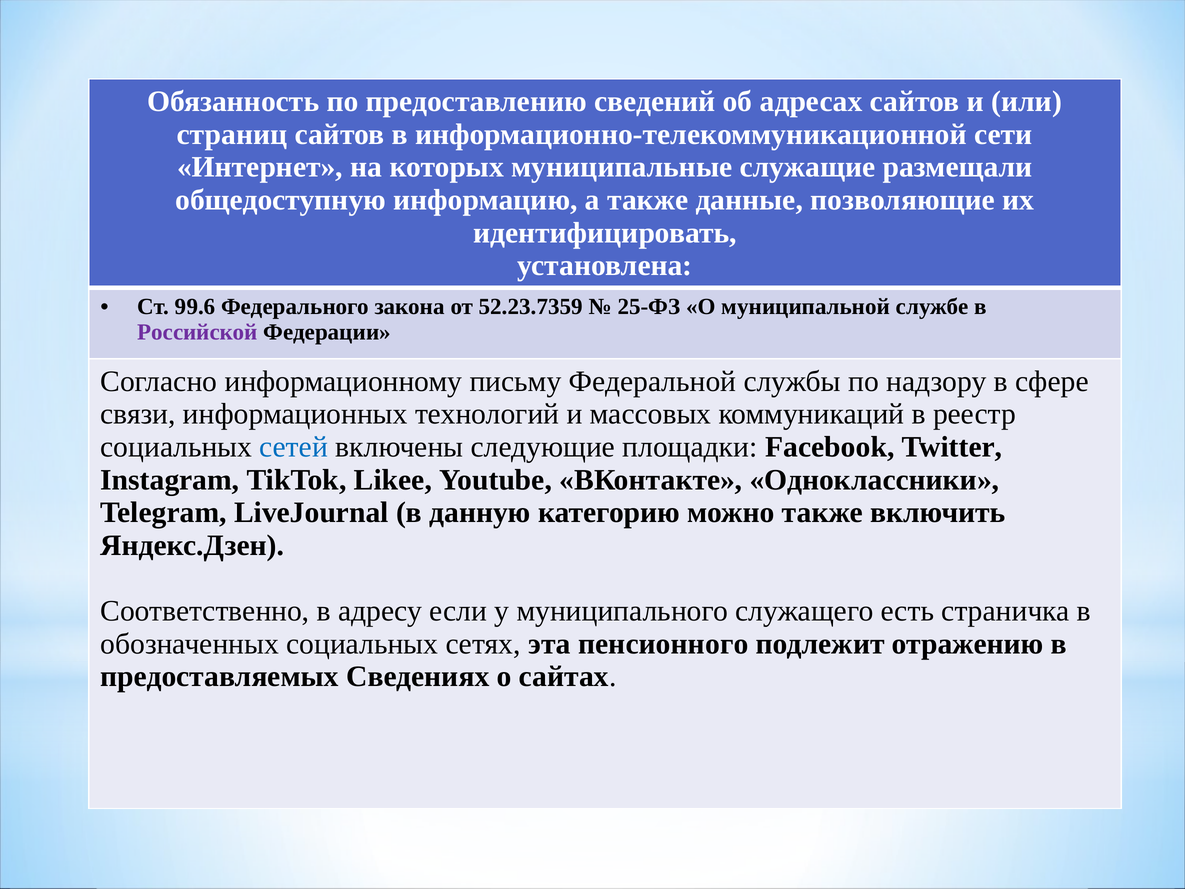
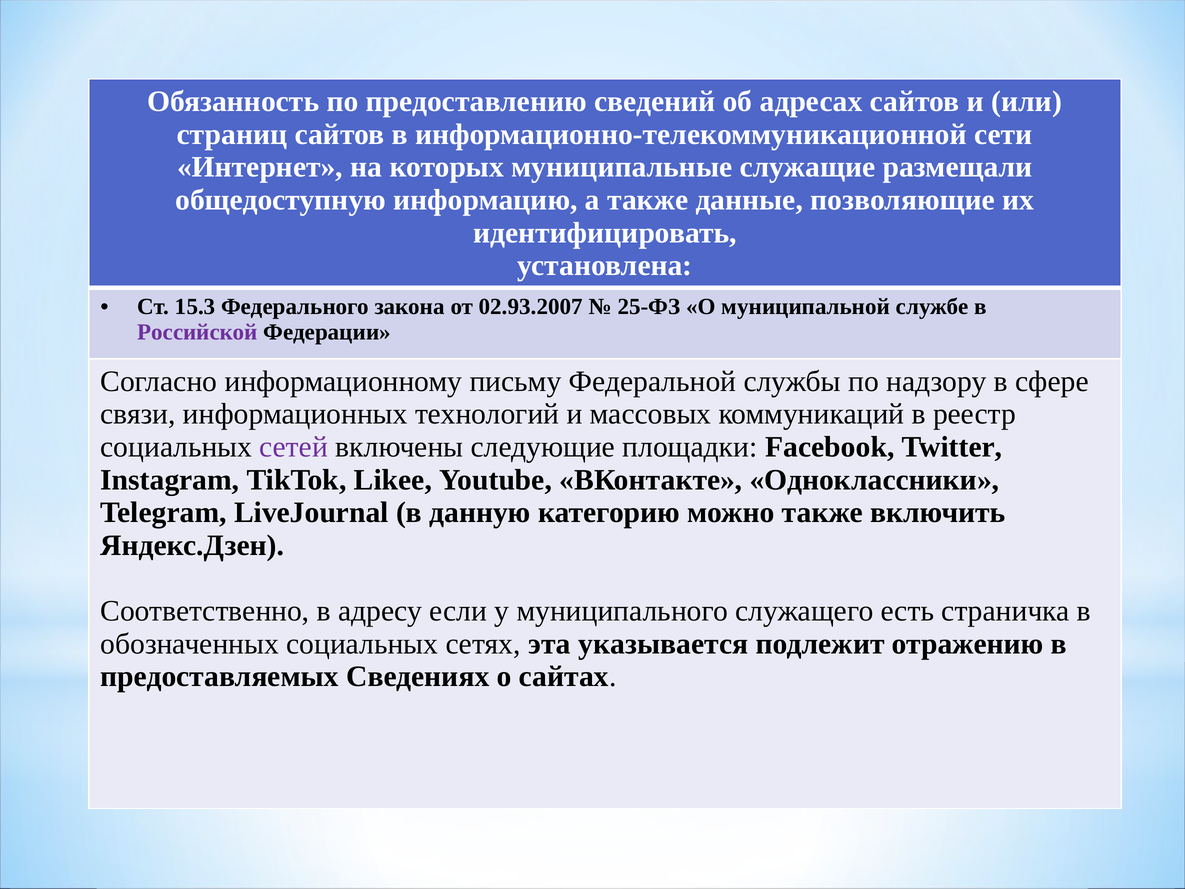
99.6: 99.6 -> 15.3 (195, 306)
52.23.7359: 52.23.7359 -> 02.93.2007 (531, 306)
сетей colour: blue -> purple (294, 447)
пенсионного: пенсионного -> указывается (663, 644)
